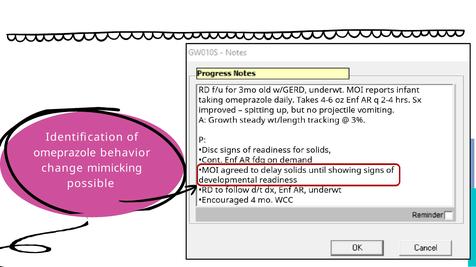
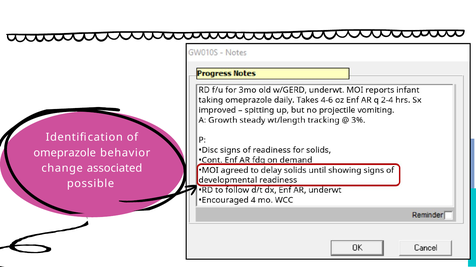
mimicking: mimicking -> associated (115, 169)
